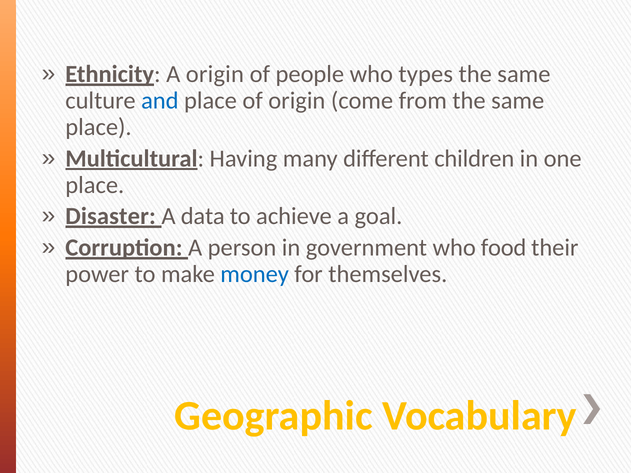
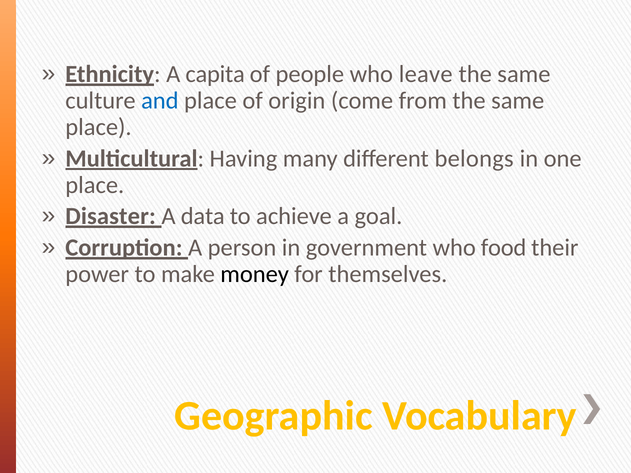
A origin: origin -> capita (215, 74)
types: types -> leave (426, 74)
children: children -> belongs (474, 159)
money colour: blue -> black (255, 274)
